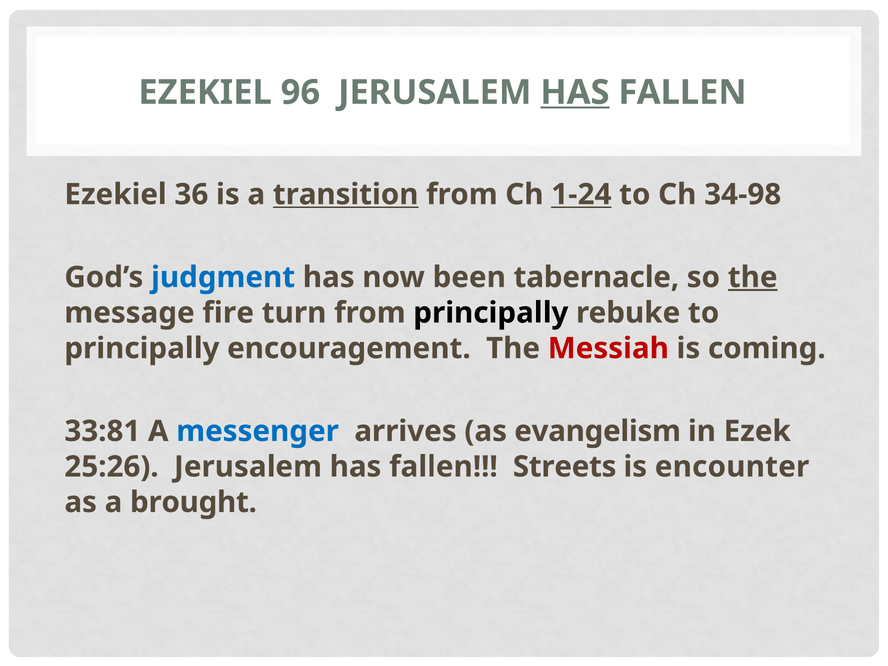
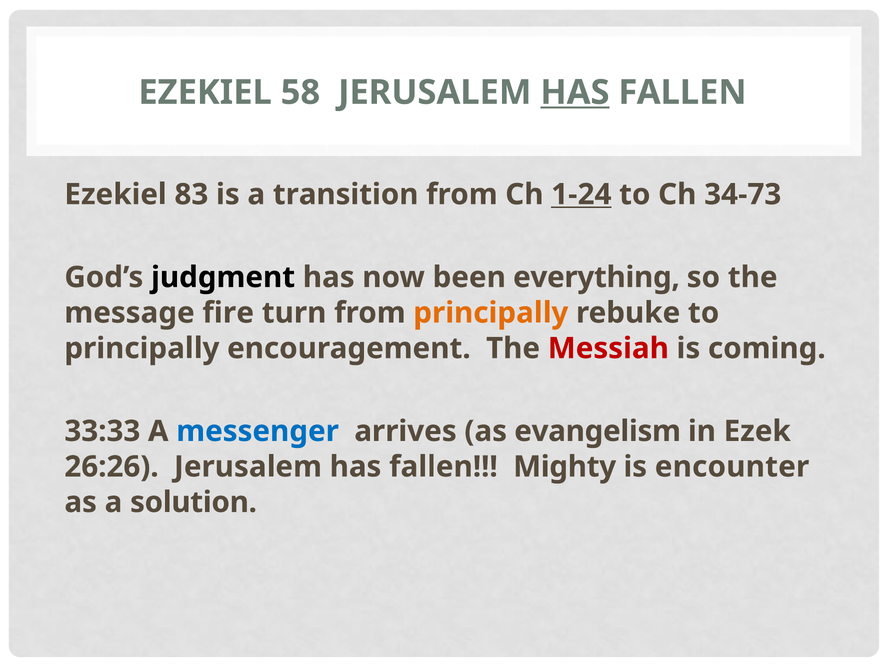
96: 96 -> 58 (300, 92)
36: 36 -> 83 (191, 194)
transition underline: present -> none (346, 194)
34-98: 34-98 -> 34-73 (743, 194)
judgment colour: blue -> black (223, 277)
tabernacle: tabernacle -> everything (596, 277)
the underline: present -> none (753, 277)
principally colour: black -> orange (491, 313)
33:81: 33:81 -> 33:33 (102, 431)
25:26: 25:26 -> 26:26 (112, 467)
Streets: Streets -> Mighty (565, 467)
brought: brought -> solution (193, 502)
